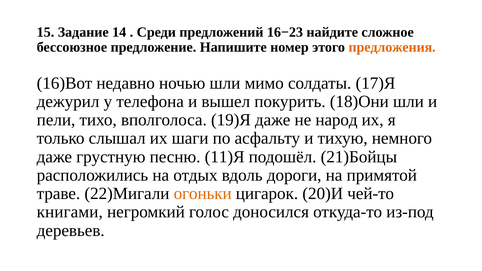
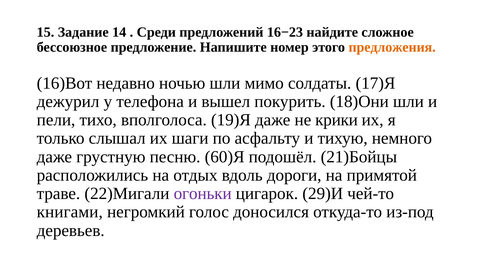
народ: народ -> крики (337, 120)
11)Я: 11)Я -> 60)Я (225, 157)
огоньки colour: orange -> purple (203, 194)
20)И: 20)И -> 29)И (323, 194)
